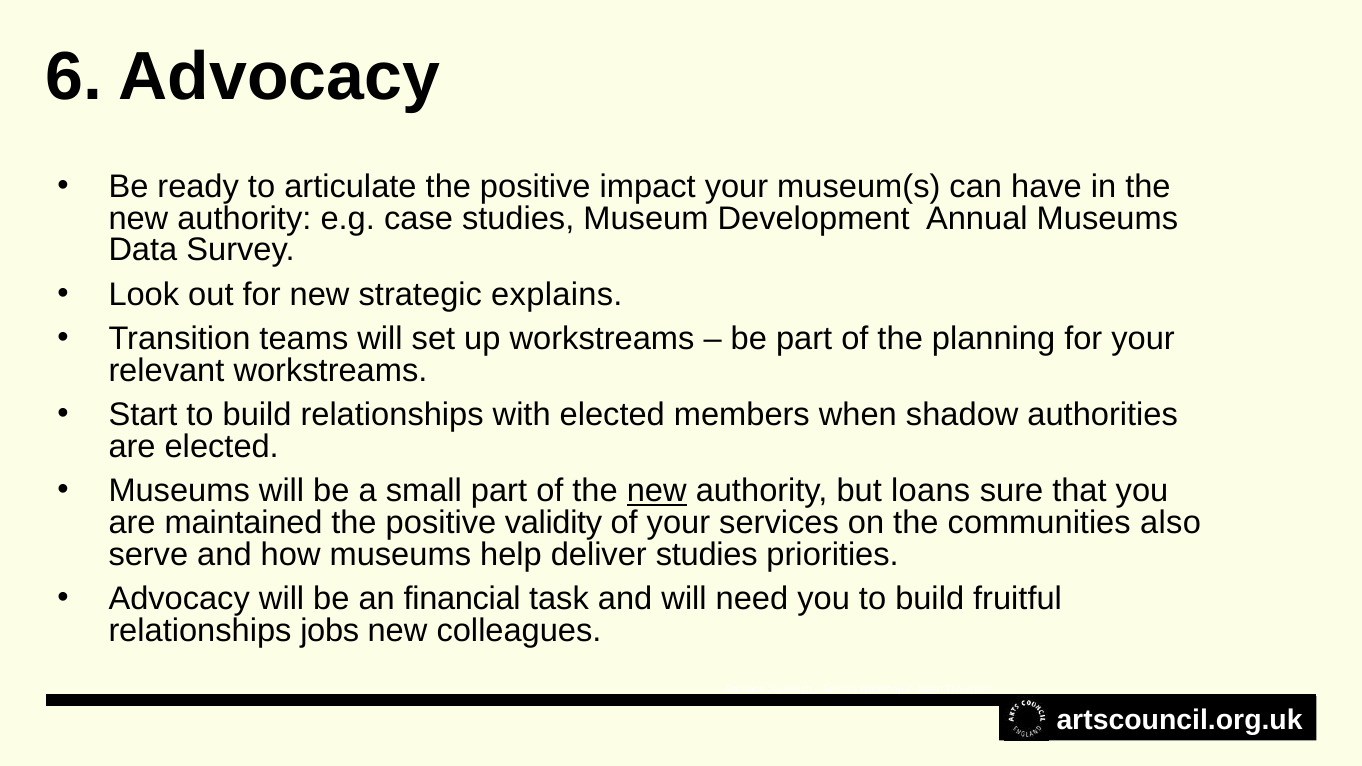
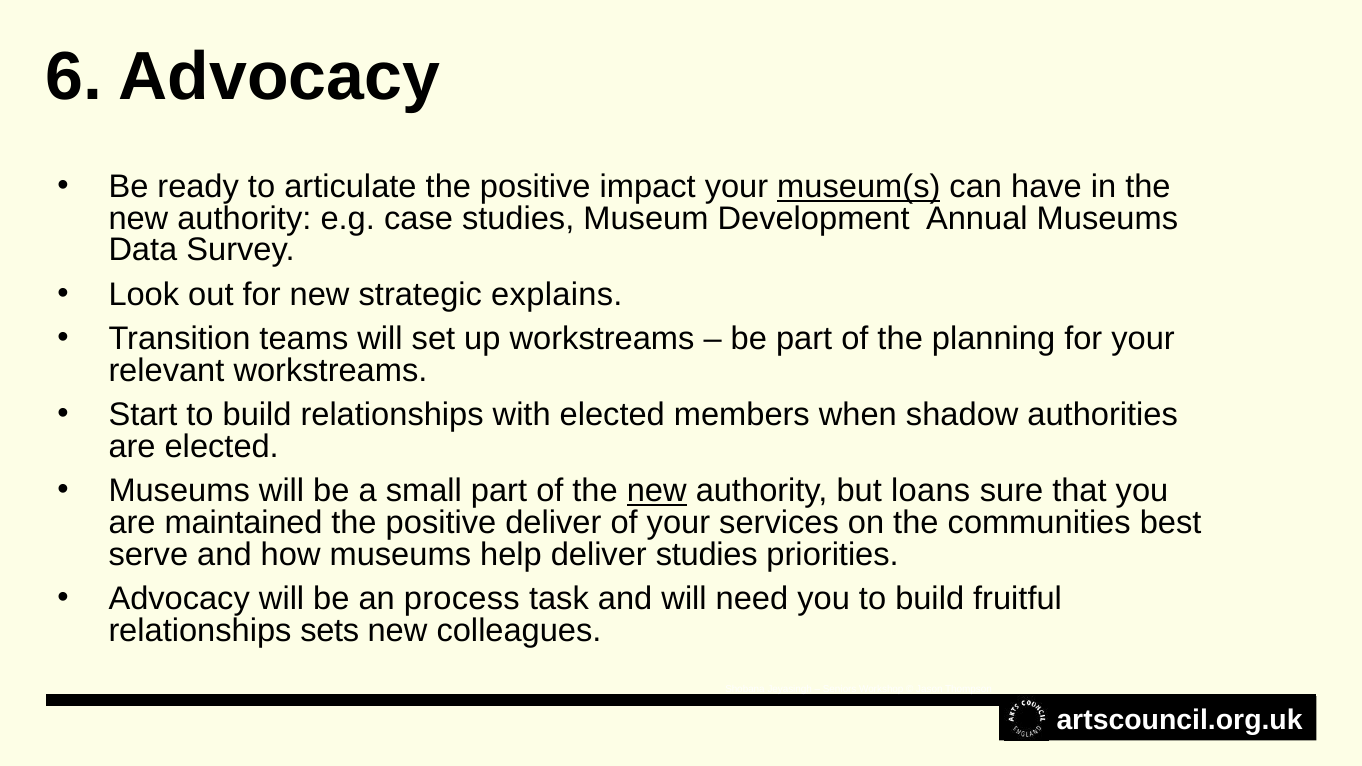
museum(s underline: none -> present (859, 187)
positive validity: validity -> deliver (553, 523)
also: also -> best (1171, 523)
financial: financial -> process (462, 599)
jobs: jobs -> sets (330, 631)
